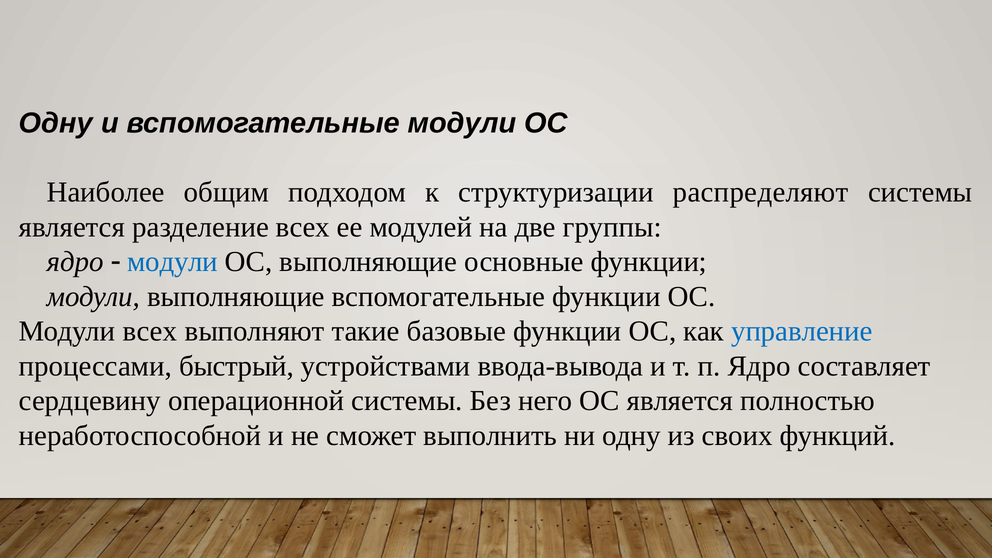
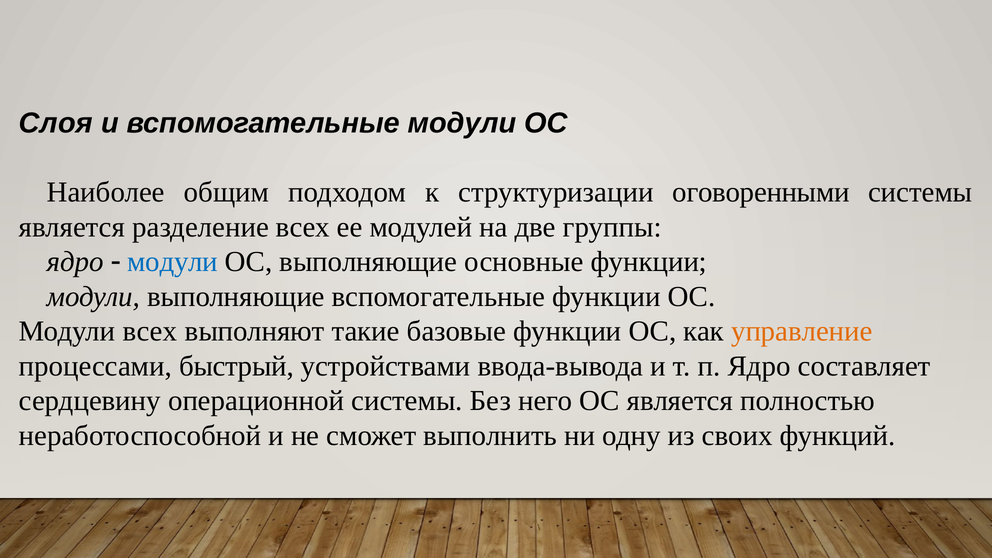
Одну: Одну -> Слоя (56, 123)
распределяют: распределяют -> оговоренными (761, 192)
управление colour: blue -> orange (802, 331)
